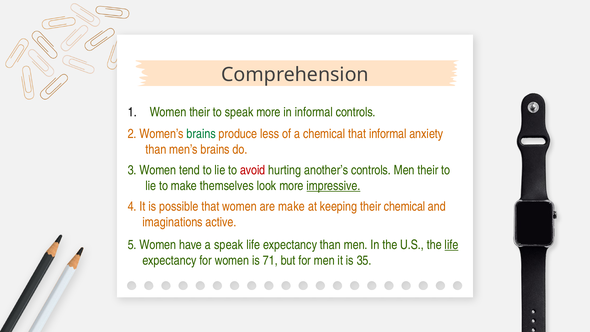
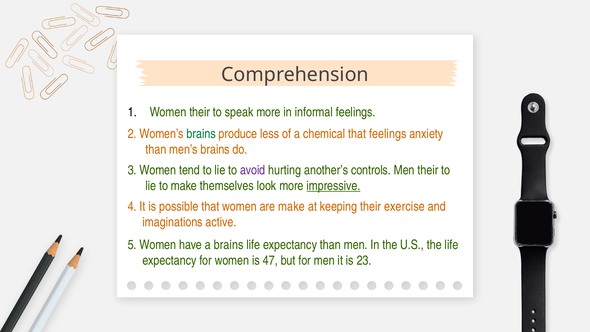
informal controls: controls -> feelings (356, 112)
that informal: informal -> feelings (388, 134)
avoid colour: red -> purple (253, 170)
their chemical: chemical -> exercise (404, 206)
a speak: speak -> brains (229, 245)
life underline: present -> none (451, 245)
71: 71 -> 47 (270, 260)
35: 35 -> 23 (364, 260)
